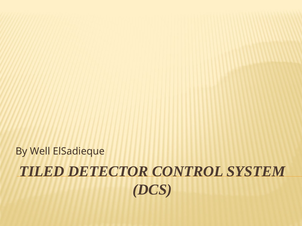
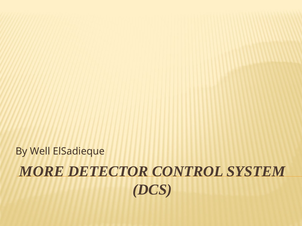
TILED: TILED -> MORE (42, 172)
